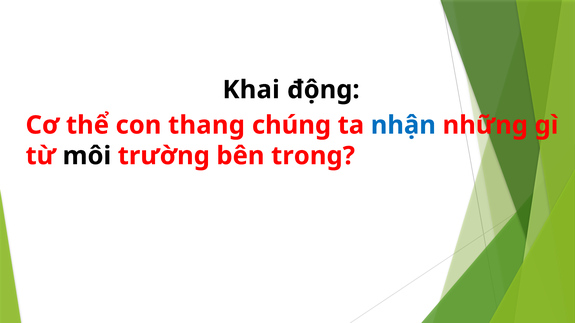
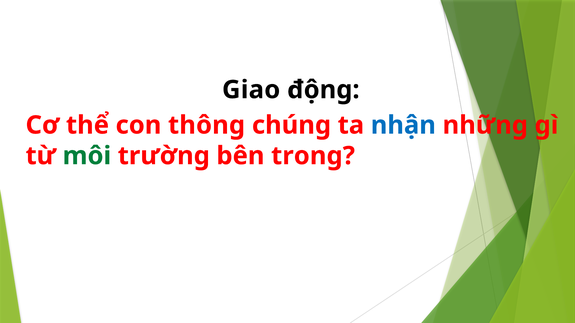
Khai: Khai -> Giao (251, 90)
thang: thang -> thông (207, 125)
môi colour: black -> green (87, 156)
